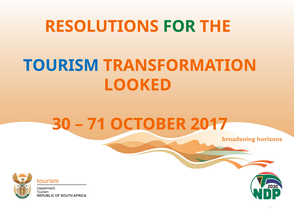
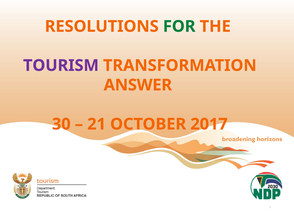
TOURISM colour: blue -> purple (61, 66)
LOOKED: LOOKED -> ANSWER (138, 85)
71: 71 -> 21 (97, 124)
